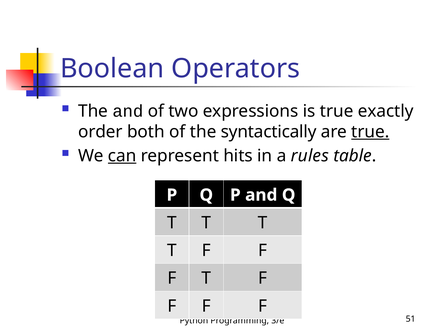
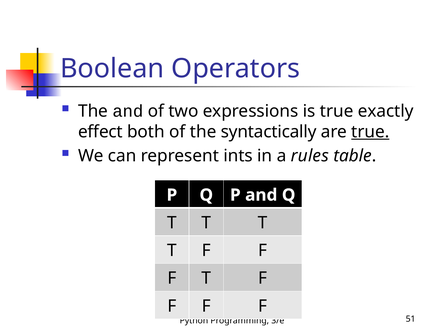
order: order -> effect (100, 132)
can underline: present -> none (122, 156)
hits: hits -> ints (238, 156)
